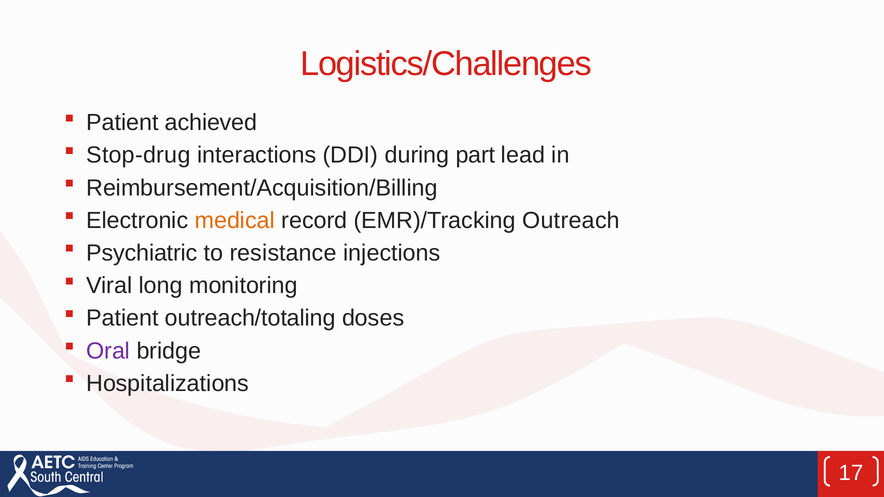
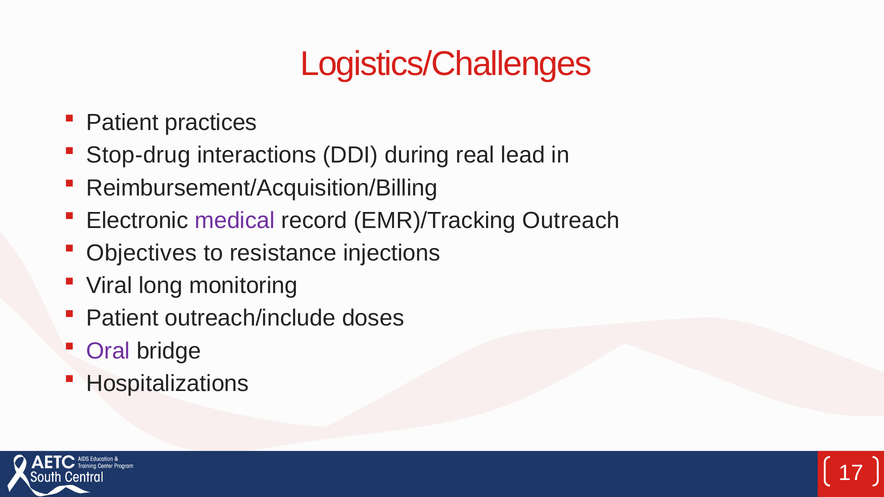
achieved: achieved -> practices (211, 123)
part: part -> real (475, 155)
medical colour: orange -> purple (235, 221)
Psychiatric: Psychiatric -> Objectives (142, 253)
outreach/totaling: outreach/totaling -> outreach/include (250, 318)
